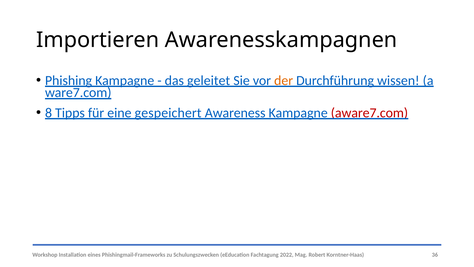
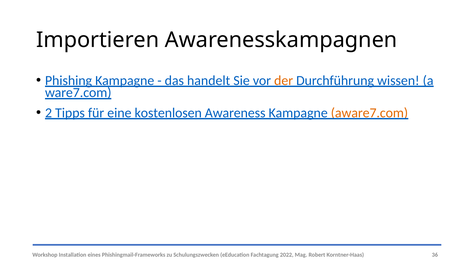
geleitet: geleitet -> handelt (209, 80)
8: 8 -> 2 (49, 113)
gespeichert: gespeichert -> kostenlosen (168, 113)
aware7.com colour: red -> orange (369, 113)
